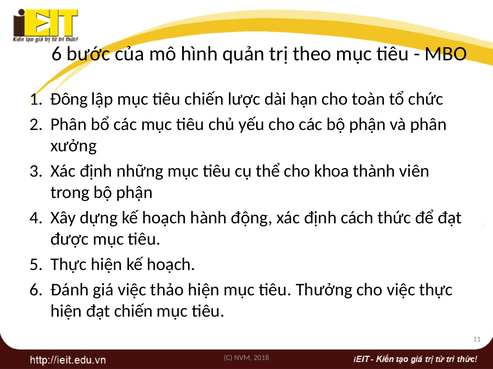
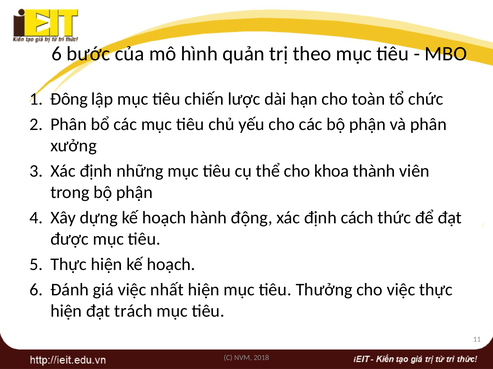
thảo: thảo -> nhất (167, 290)
đạt chiến: chiến -> trách (133, 312)
